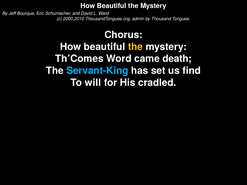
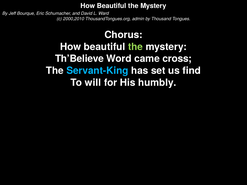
the colour: yellow -> light green (135, 47)
Th’Comes: Th’Comes -> Th’Believe (79, 59)
death: death -> cross (177, 59)
cradled: cradled -> humbly (157, 83)
